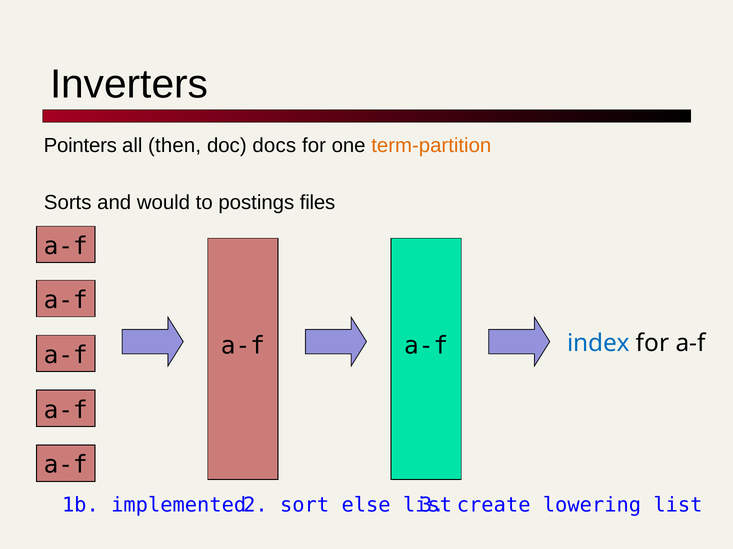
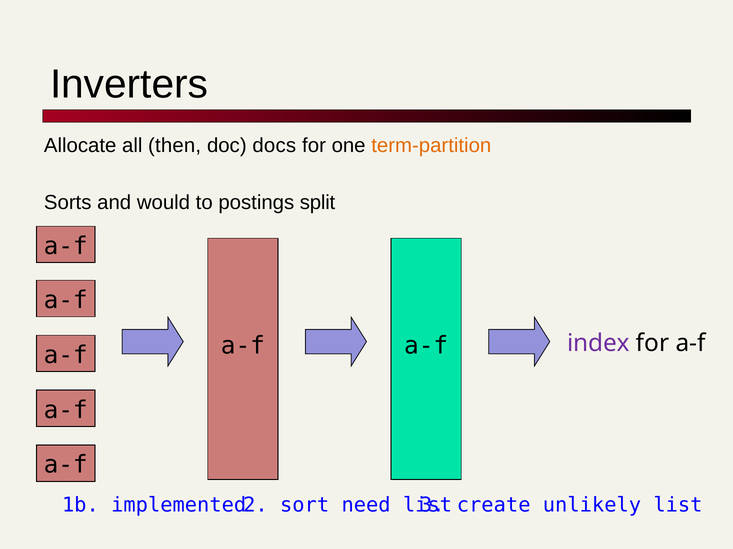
Pointers: Pointers -> Allocate (80, 146)
files: files -> split (318, 203)
index colour: blue -> purple (598, 344)
else: else -> need (366, 506)
lowering: lowering -> unlikely (592, 506)
